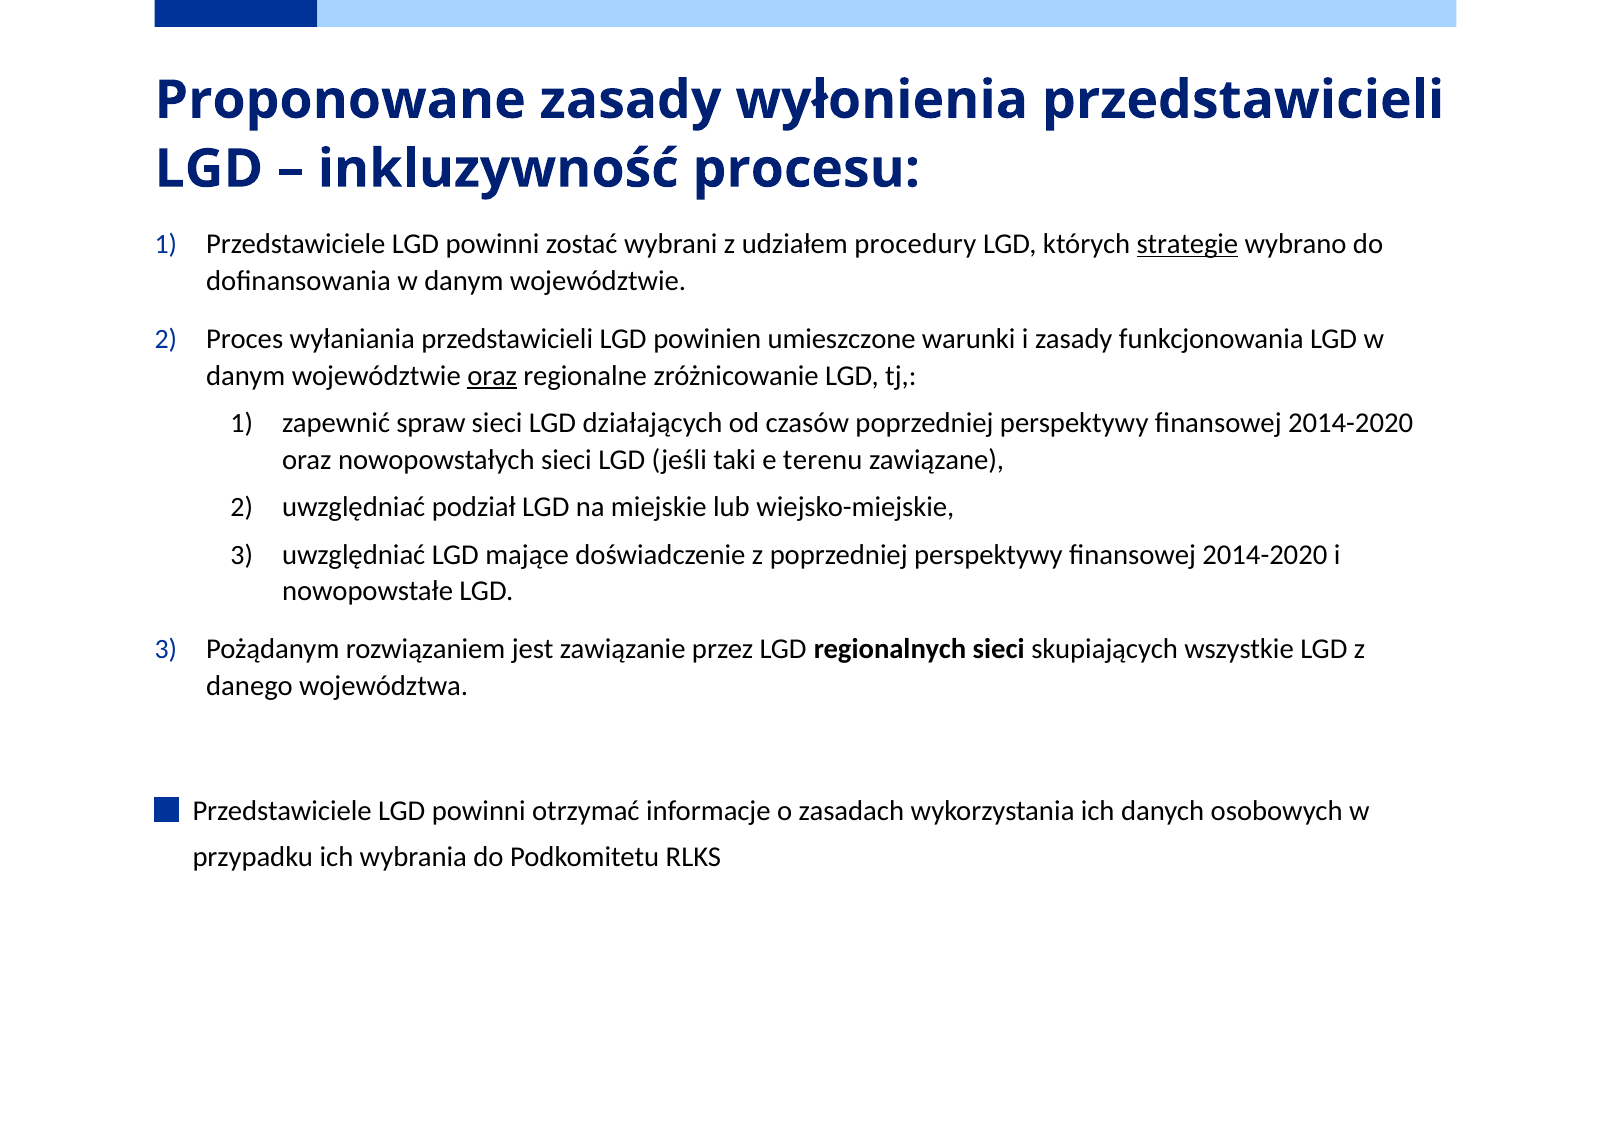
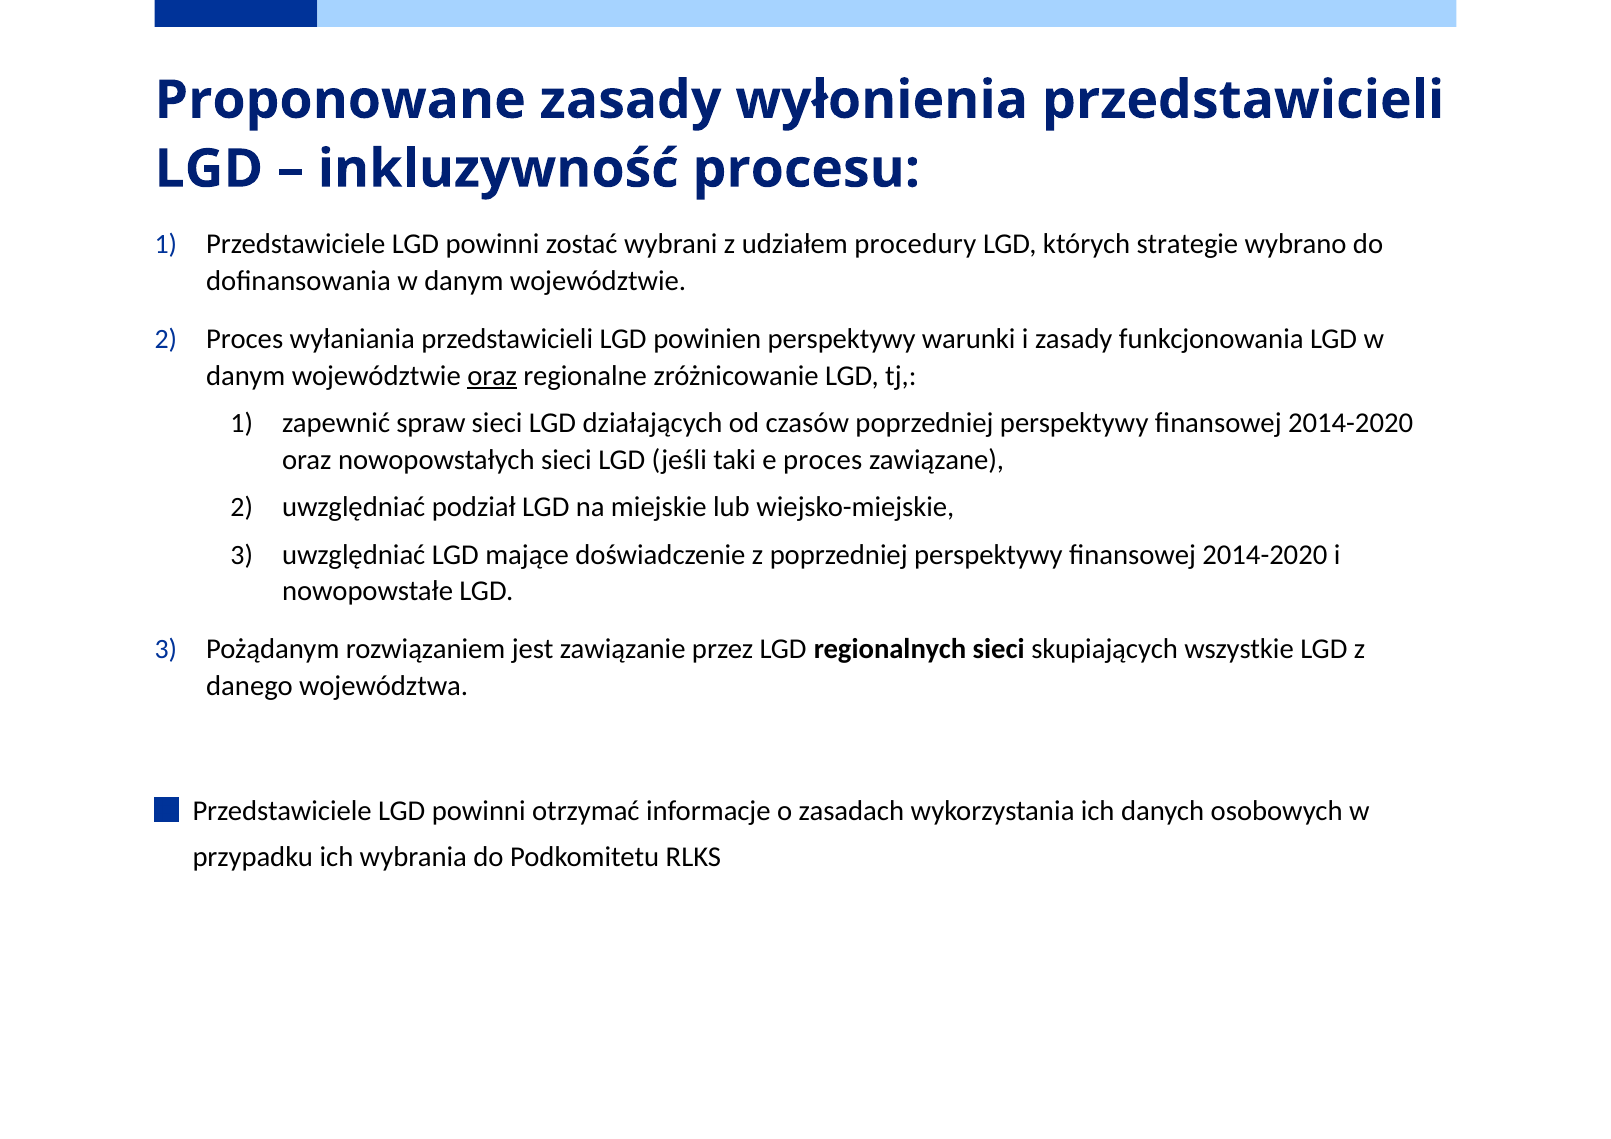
strategie underline: present -> none (1187, 244)
powinien umieszczone: umieszczone -> perspektywy (842, 339)
e terenu: terenu -> proces (823, 460)
